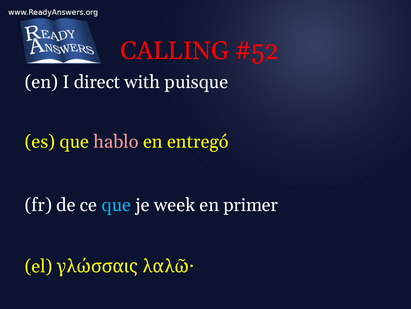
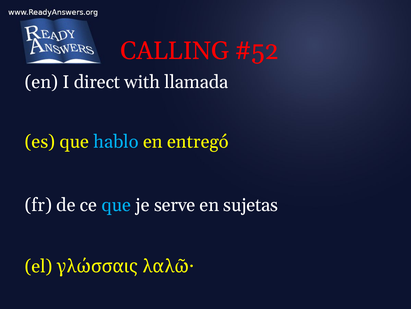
puisque: puisque -> llamada (196, 82)
hablo colour: pink -> light blue (116, 141)
week: week -> serve (175, 205)
primer: primer -> sujetas (251, 205)
